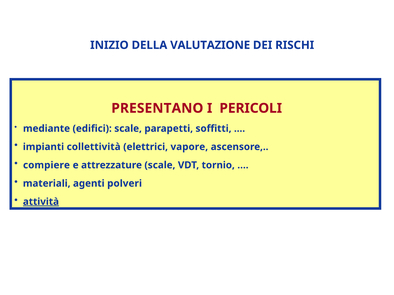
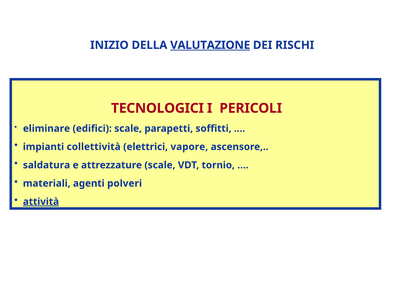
VALUTAZIONE underline: none -> present (210, 45)
PRESENTANO: PRESENTANO -> TECNOLOGICI (157, 108)
mediante: mediante -> eliminare (46, 129)
compiere: compiere -> saldatura (46, 165)
